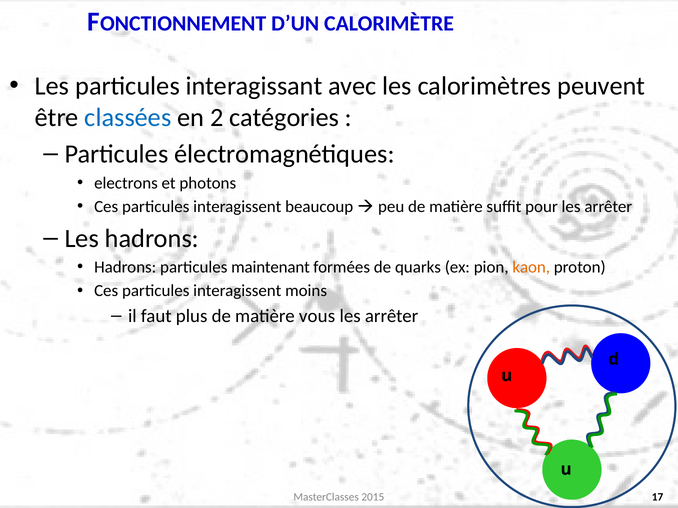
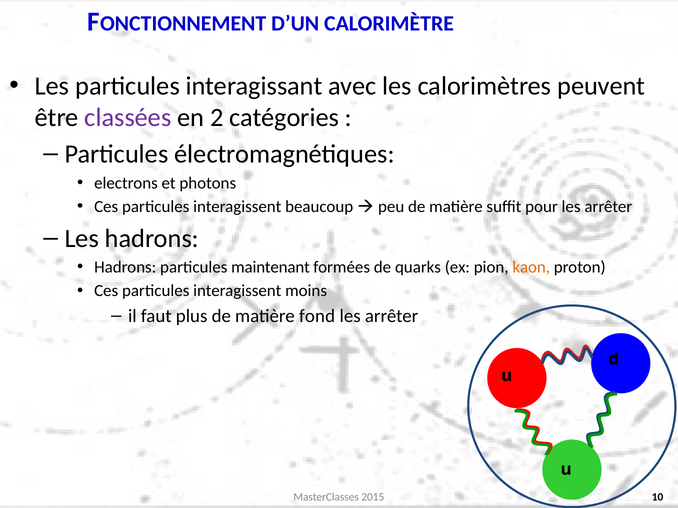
classées colour: blue -> purple (128, 118)
vous: vous -> fond (317, 317)
17: 17 -> 10 (658, 498)
